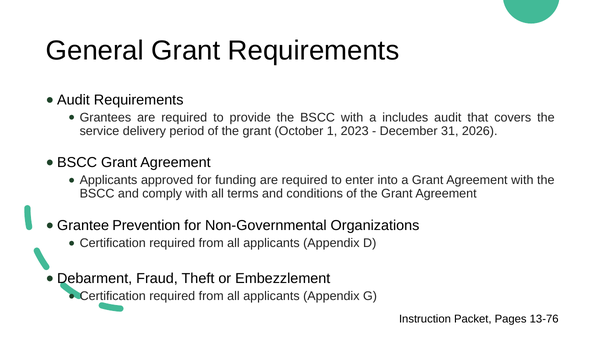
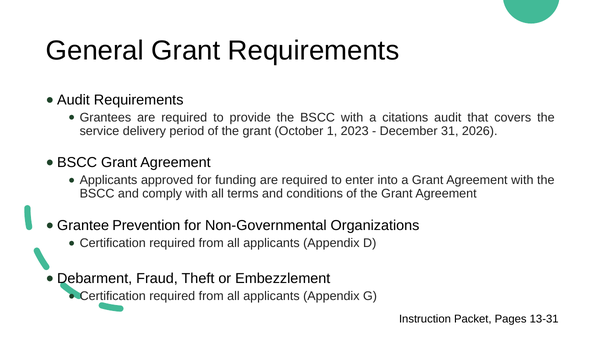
includes: includes -> citations (405, 118)
13-76: 13-76 -> 13-31 (544, 319)
